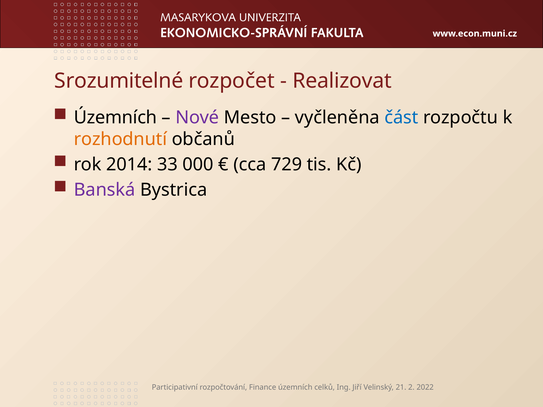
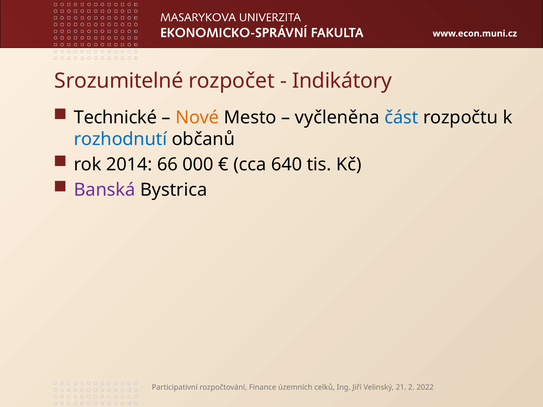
Realizovat: Realizovat -> Indikátory (342, 81)
Územních: Územních -> Technické (115, 117)
Nové colour: purple -> orange (197, 117)
rozhodnutí colour: orange -> blue (120, 139)
33: 33 -> 66 (167, 164)
729: 729 -> 640 (287, 164)
